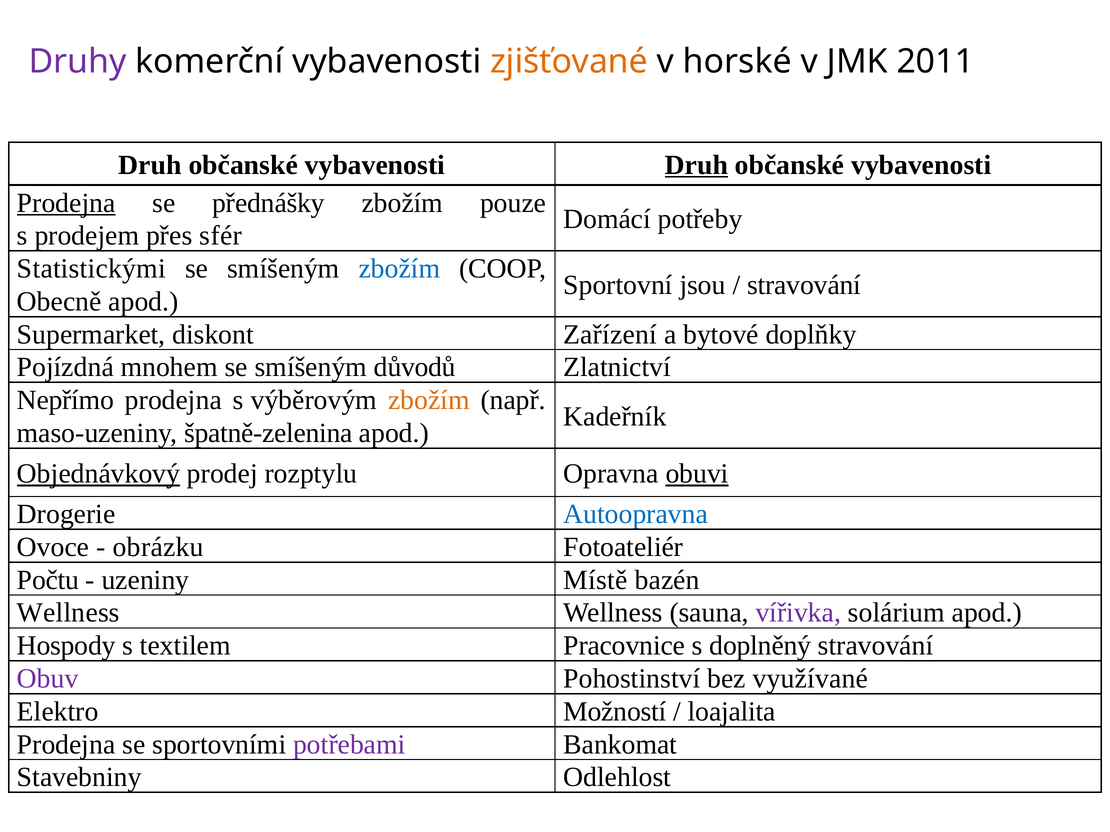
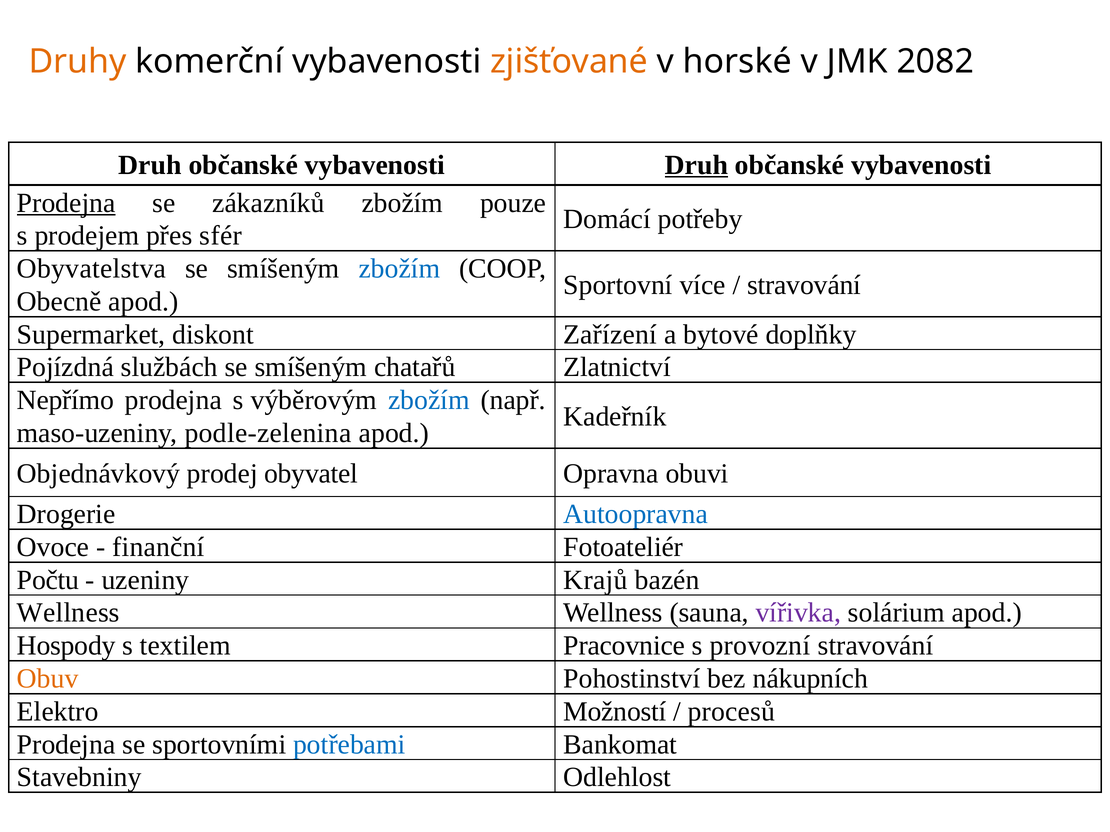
Druhy colour: purple -> orange (78, 62)
2011: 2011 -> 2082 (935, 62)
přednášky: přednášky -> zákazníků (268, 203)
Statistickými: Statistickými -> Obyvatelstva (91, 269)
jsou: jsou -> více (703, 285)
mnohem: mnohem -> službách (169, 367)
důvodů: důvodů -> chatařů (415, 367)
zbožím colour: orange -> blue (429, 400)
špatně-zelenina: špatně-zelenina -> podle-zelenina (268, 433)
Objednávkový underline: present -> none (99, 474)
rozptylu: rozptylu -> obyvatel (311, 474)
obuvi underline: present -> none (697, 474)
obrázku: obrázku -> finanční (158, 547)
Místě: Místě -> Krajů (595, 580)
doplněný: doplněný -> provozní (760, 646)
Obuv colour: purple -> orange (48, 679)
využívané: využívané -> nákupních (810, 679)
loajalita: loajalita -> procesů (732, 712)
potřebami colour: purple -> blue (349, 745)
